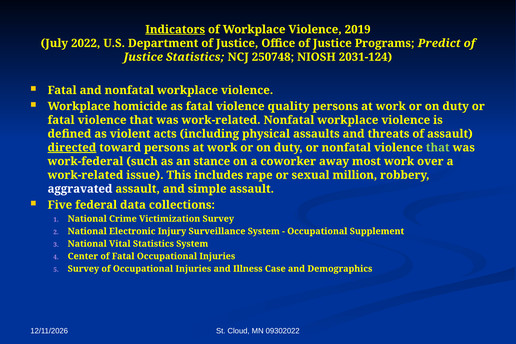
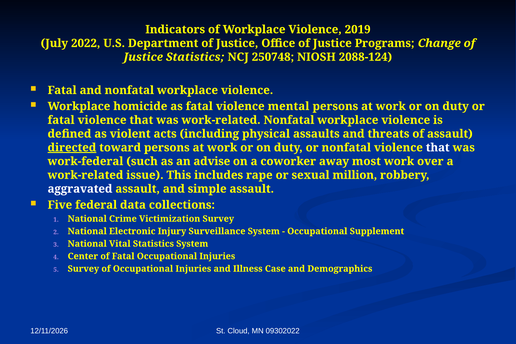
Indicators underline: present -> none (175, 29)
Predict: Predict -> Change (439, 43)
2031-124: 2031-124 -> 2088-124 (365, 57)
quality: quality -> mental (289, 106)
that colour: light green -> white (438, 148)
stance: stance -> advise (212, 161)
